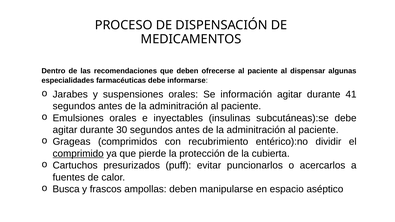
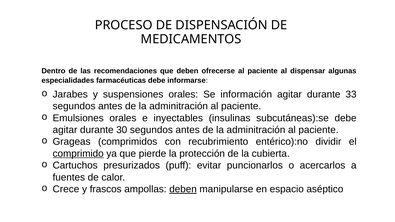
41: 41 -> 33 (351, 94)
Busca: Busca -> Crece (66, 189)
deben underline: none -> present (183, 189)
